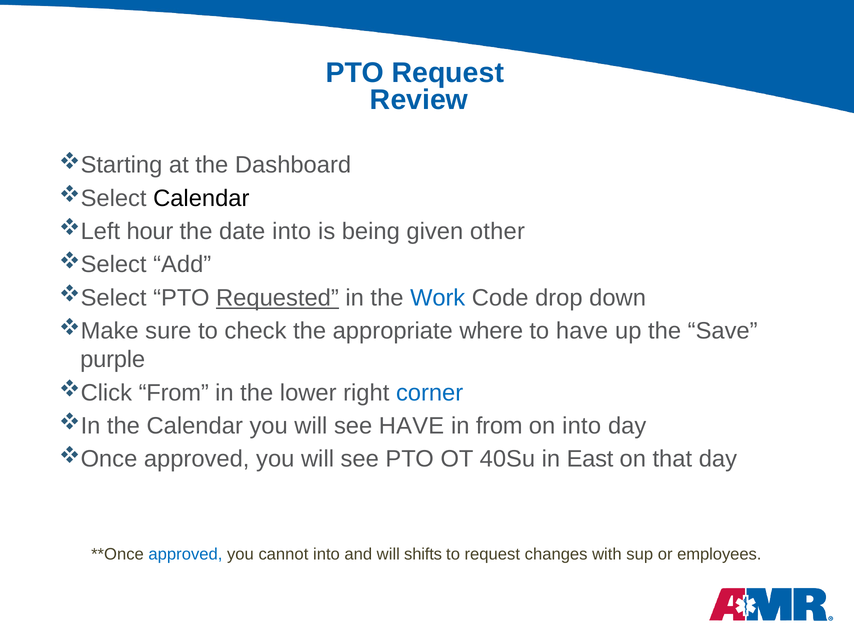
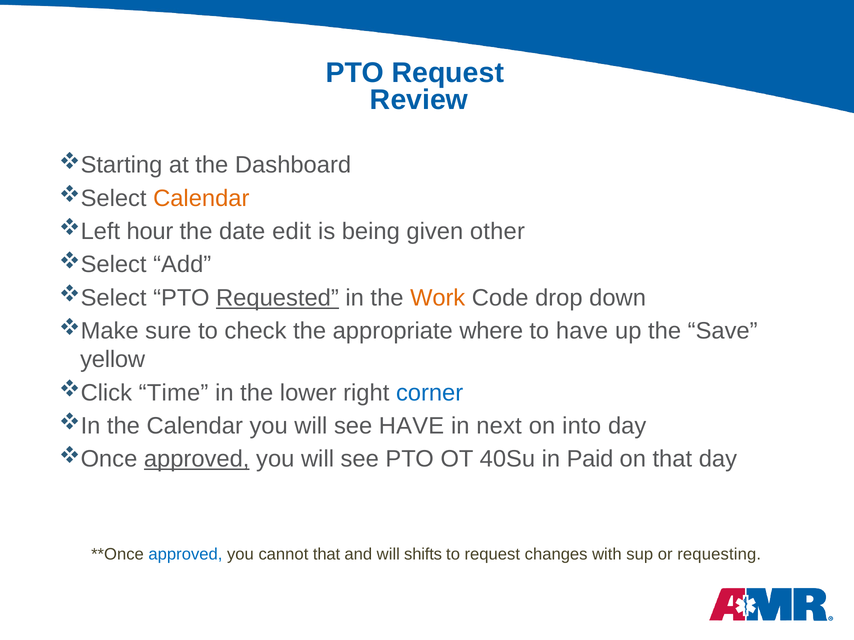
Calendar colour: black -> orange (201, 198)
date into: into -> edit (292, 232)
Work colour: blue -> orange (438, 298)
purple: purple -> yellow (113, 360)
From: From -> Time (174, 393)
in from: from -> next (499, 426)
approved underline: none -> present (197, 459)
East: East -> Paid (590, 459)
cannot into: into -> that (327, 555)
employees: employees -> requesting (719, 555)
